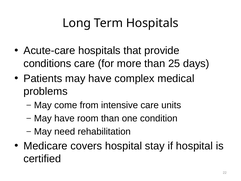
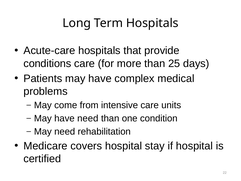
have room: room -> need (88, 118)
